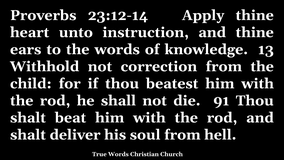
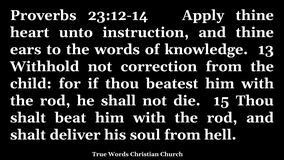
91: 91 -> 15 (221, 101)
